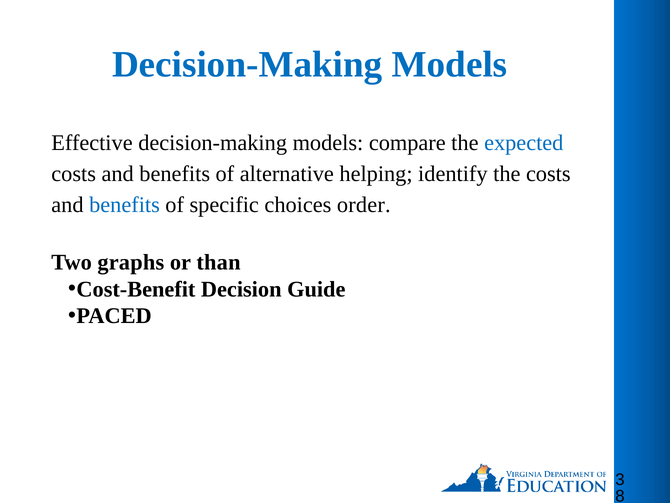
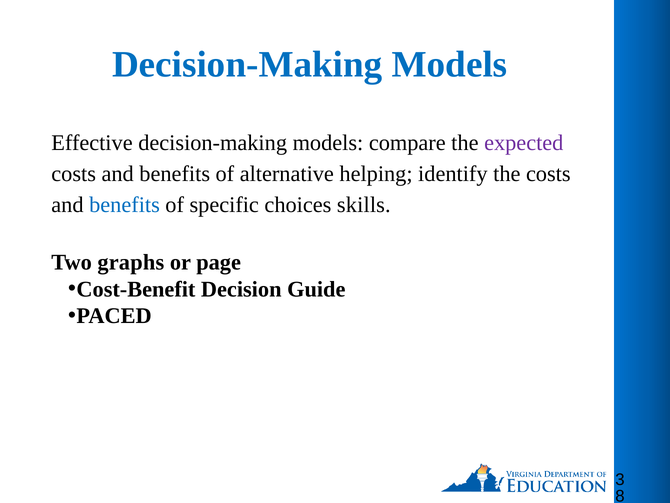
expected colour: blue -> purple (524, 143)
order: order -> skills (364, 205)
than: than -> page (219, 262)
